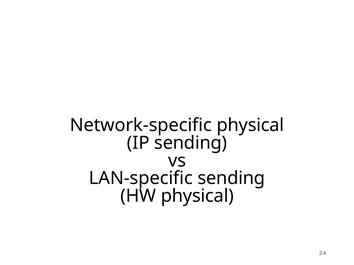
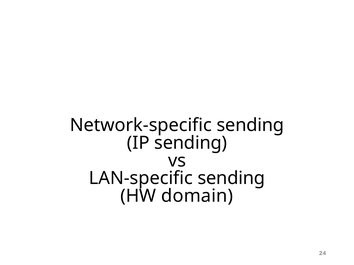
Network-specific physical: physical -> sending (250, 125)
HW physical: physical -> domain (197, 196)
